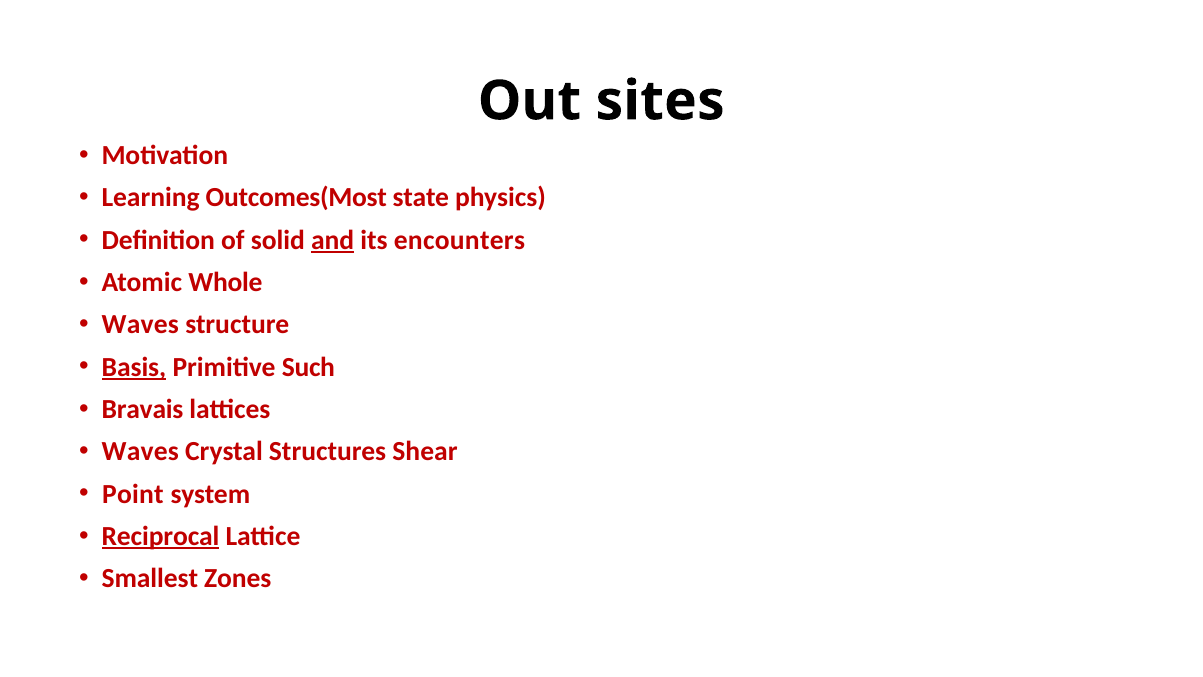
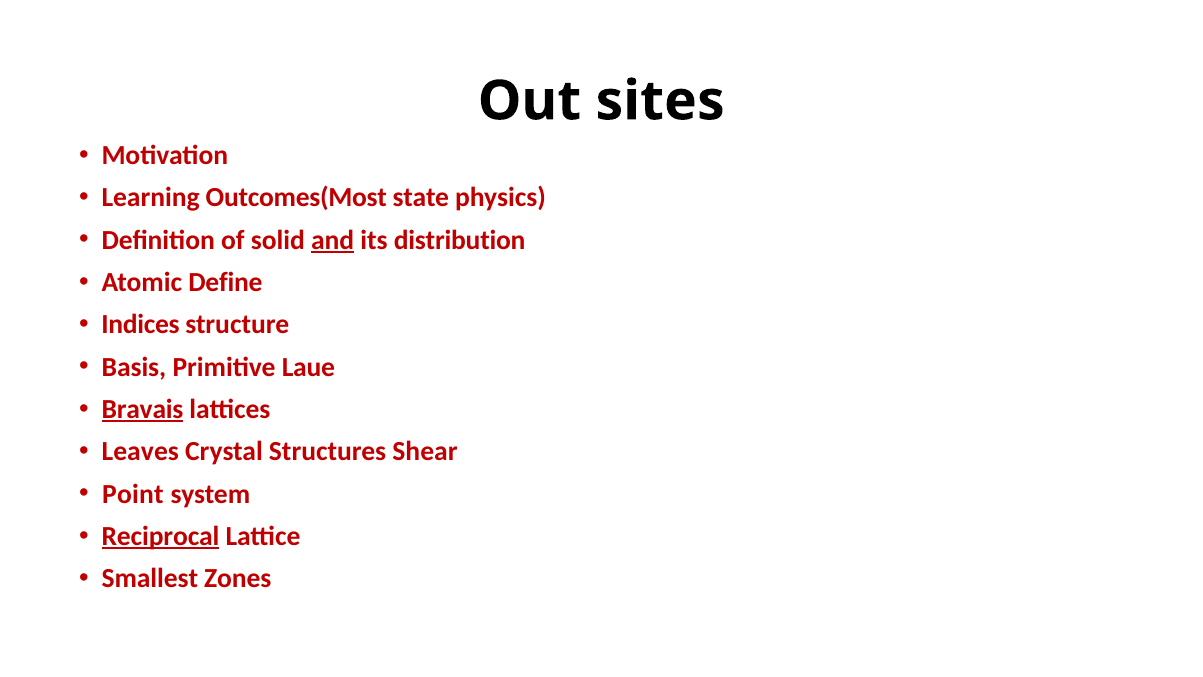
encounters: encounters -> distribution (460, 240)
Whole: Whole -> Define (225, 282)
Waves: Waves -> Indices (140, 324)
Basis underline: present -> none (134, 367)
Such: Such -> Laue (308, 367)
Bravais underline: none -> present (143, 409)
Waves: Waves -> Leaves (140, 451)
